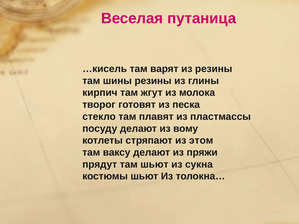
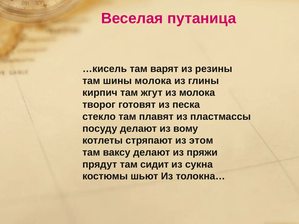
шины резины: резины -> молока (153, 81)
там шьют: шьют -> сидит (155, 165)
